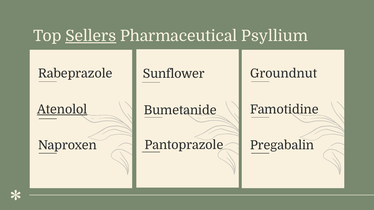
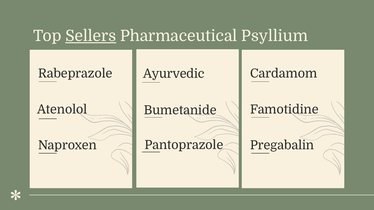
Groundnut: Groundnut -> Cardamom (284, 74)
Sunflower: Sunflower -> Ayurvedic (174, 74)
Atenolol underline: present -> none (62, 110)
